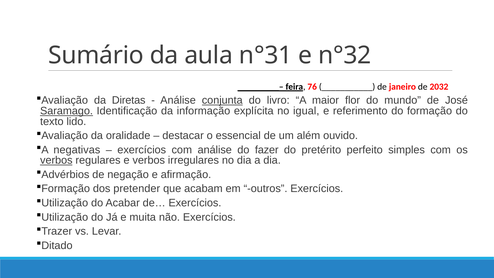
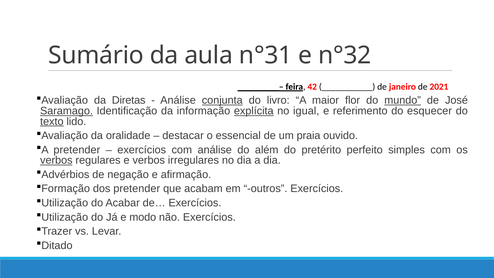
76: 76 -> 42 (312, 87)
2032: 2032 -> 2021 (439, 87)
mundo underline: none -> present (403, 100)
explícita underline: none -> present (254, 111)
formação: formação -> esquecer (429, 111)
texto underline: none -> present (52, 121)
além: além -> praia (309, 136)
negativas: negativas -> pretender (77, 150)
fazer: fazer -> além (267, 150)
muita: muita -> modo (143, 217)
